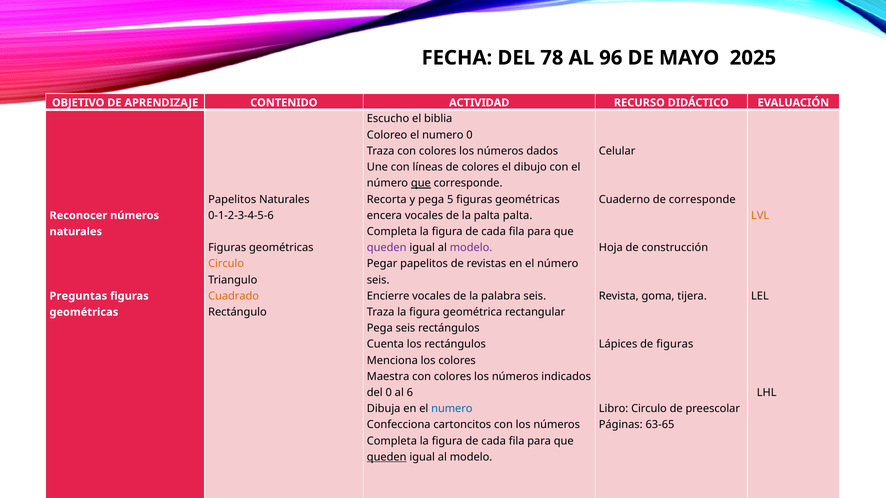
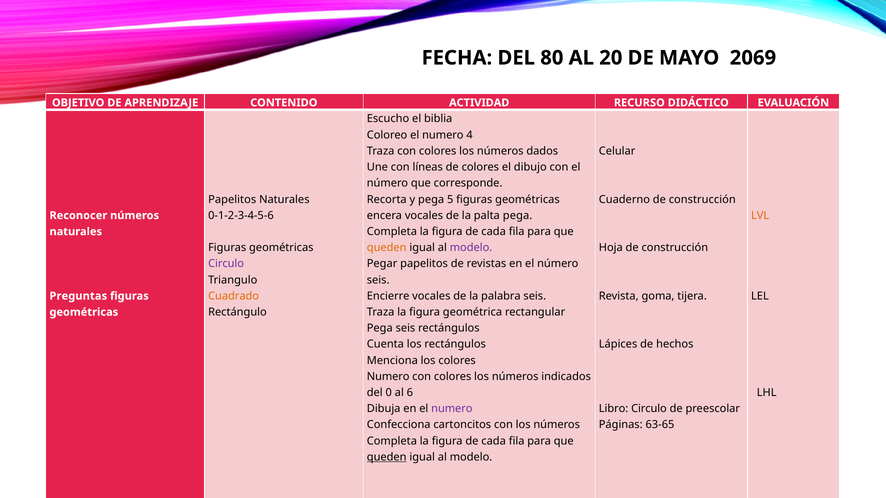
78: 78 -> 80 (552, 58)
96: 96 -> 20 (611, 58)
2025: 2025 -> 2069 (753, 58)
numero 0: 0 -> 4 (469, 135)
que underline: present -> none (421, 183)
Cuaderno de corresponde: corresponde -> construcción (702, 200)
palta palta: palta -> pega (518, 216)
queden colour: purple -> orange (387, 248)
Circulo colour: orange -> purple (226, 264)
de figuras: figuras -> hechos (675, 345)
Maestra: Maestra -> Numero (388, 377)
numero colour: blue -> purple (452, 409)
